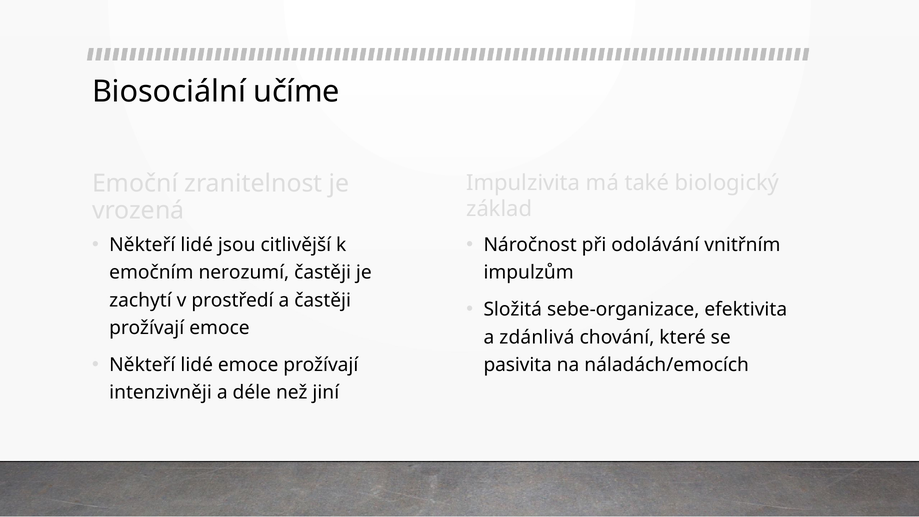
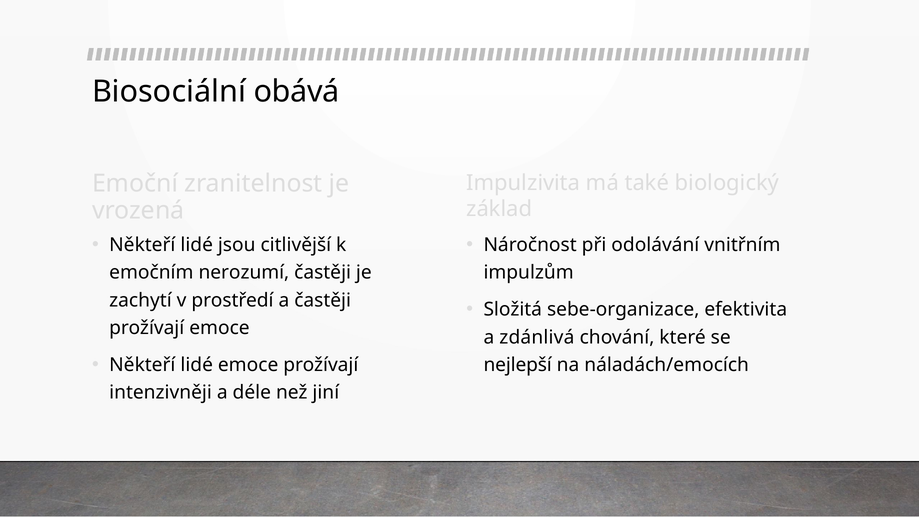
učíme: učíme -> obává (297, 92)
pasivita: pasivita -> nejlepší (518, 365)
